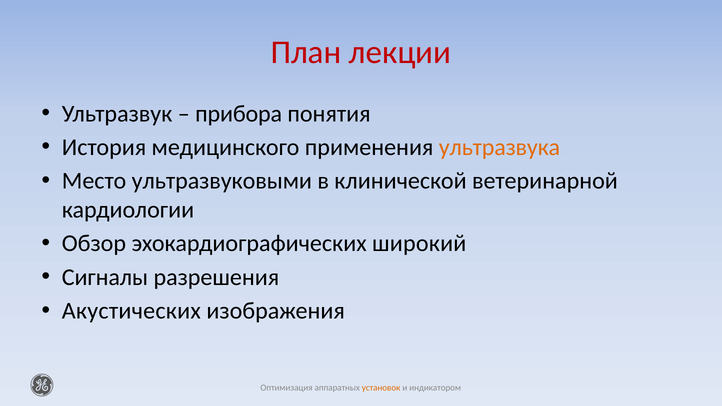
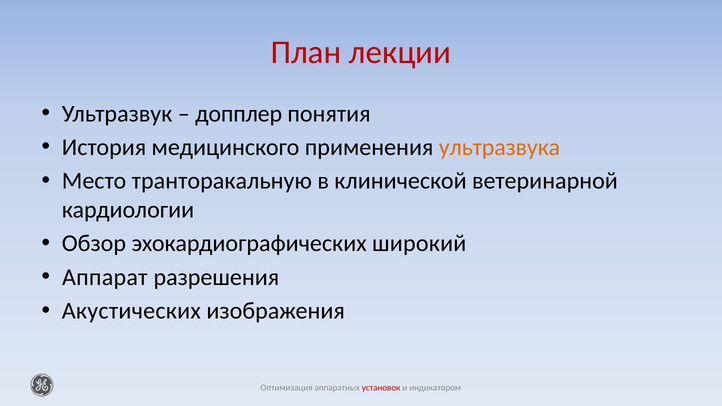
прибора: прибора -> допплер (239, 114)
ультразвуковыми: ультразвуковыми -> транторакальную (222, 181)
Сигналы: Сигналы -> Аппарат (105, 277)
установок colour: orange -> red (381, 388)
